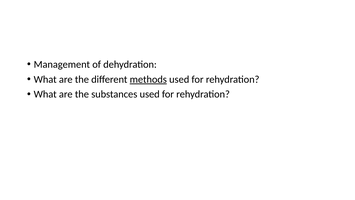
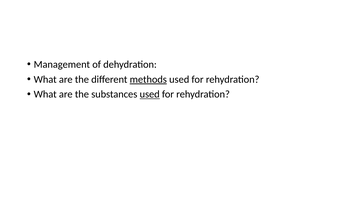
used underline: none -> present (150, 94)
